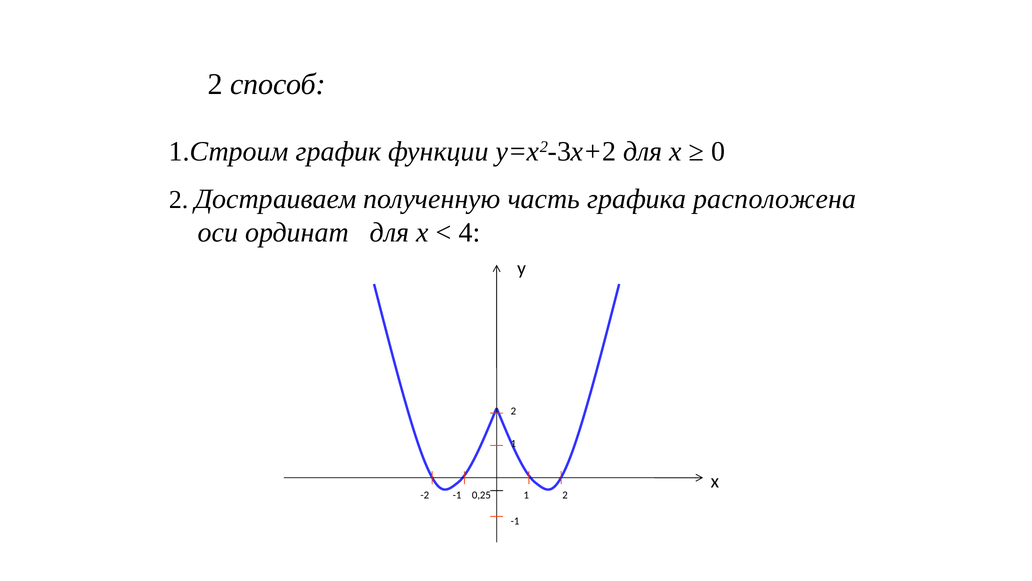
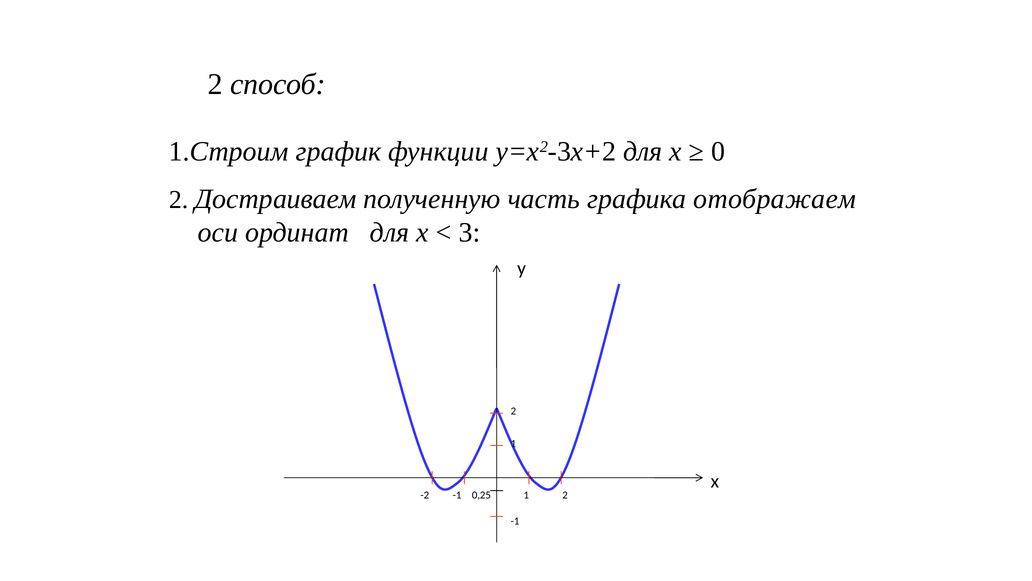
расположена: расположена -> отображаем (775, 199)
4: 4 -> 3 (469, 233)
